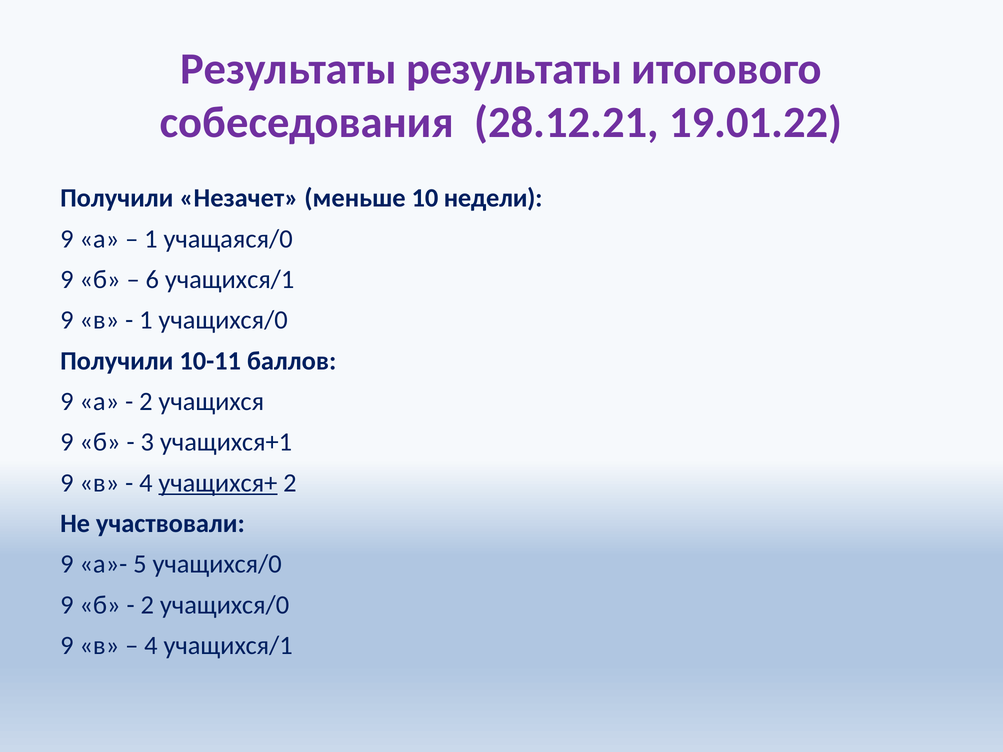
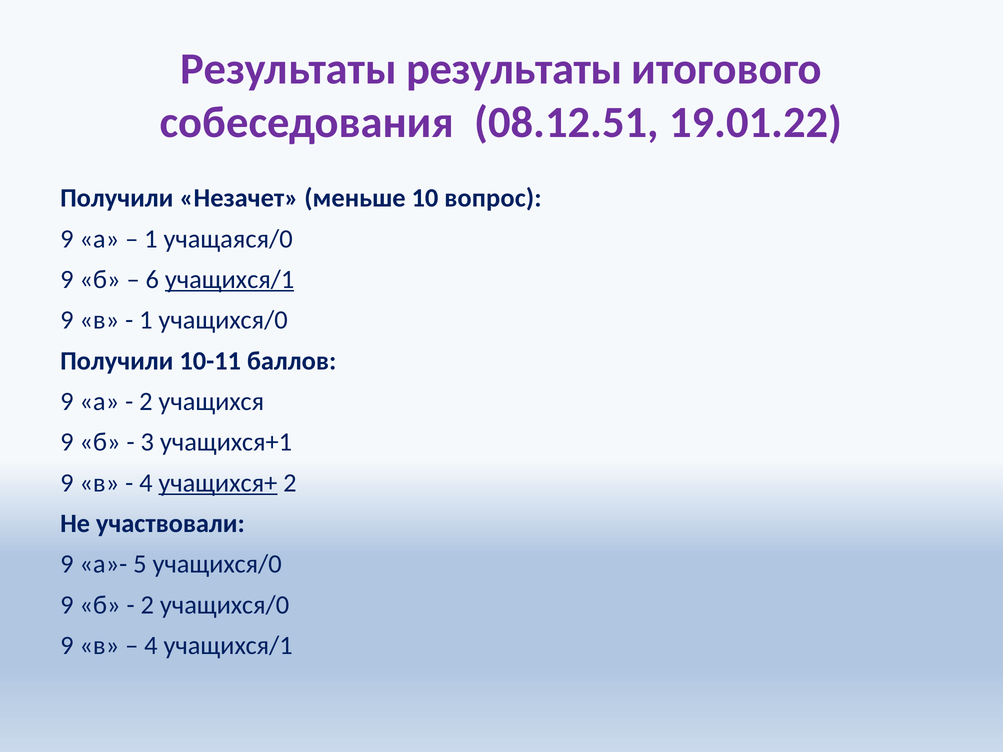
28.12.21: 28.12.21 -> 08.12.51 (567, 123)
недели: недели -> вопрос (493, 198)
учащихся/1 underline: none -> present (230, 280)
